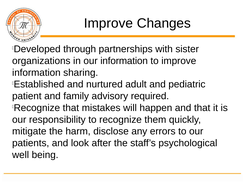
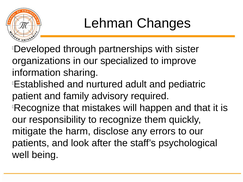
Improve: Improve -> Lehman (108, 23)
our information: information -> specialized (124, 61)
